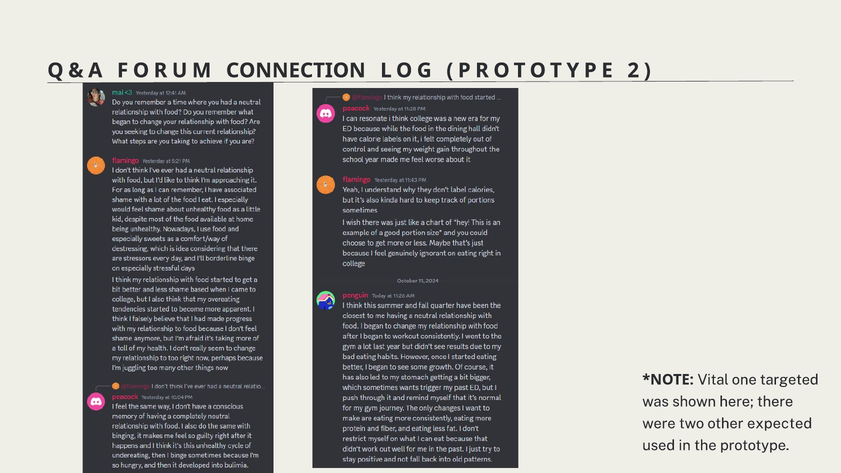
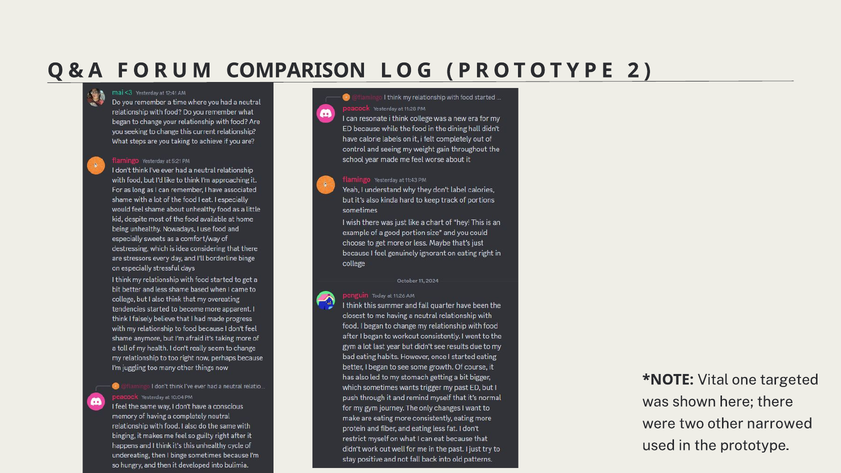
CONNECTION: CONNECTION -> COMPARISON (296, 71)
expected: expected -> narrowed (780, 424)
